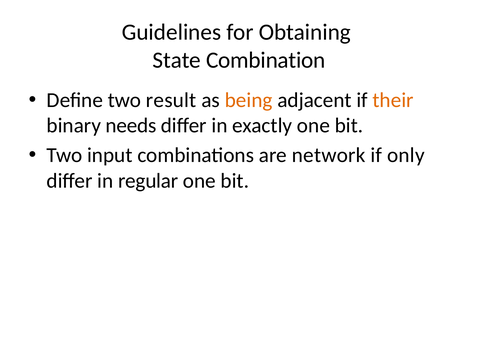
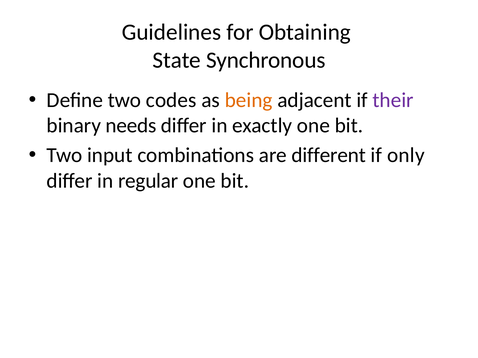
Combination: Combination -> Synchronous (266, 60)
result: result -> codes (171, 100)
their colour: orange -> purple (393, 100)
network: network -> different (329, 156)
